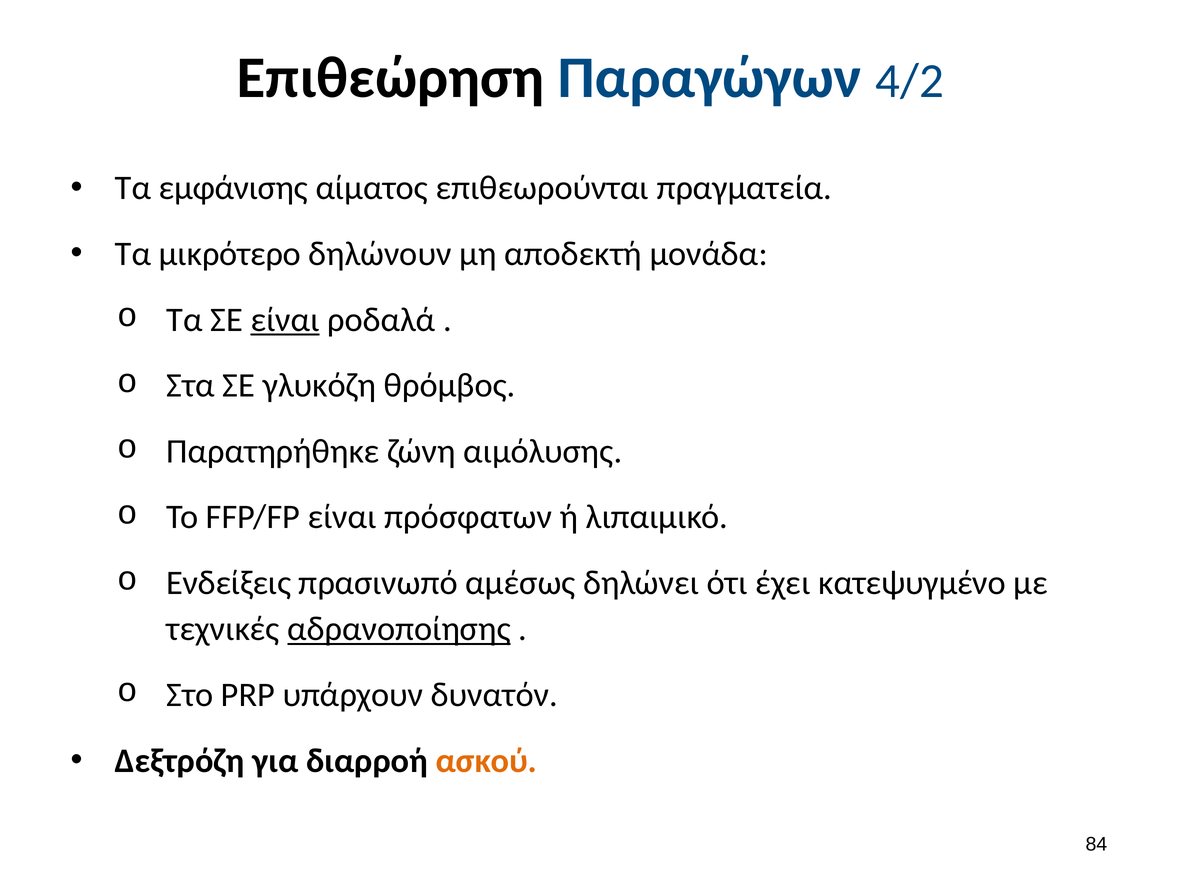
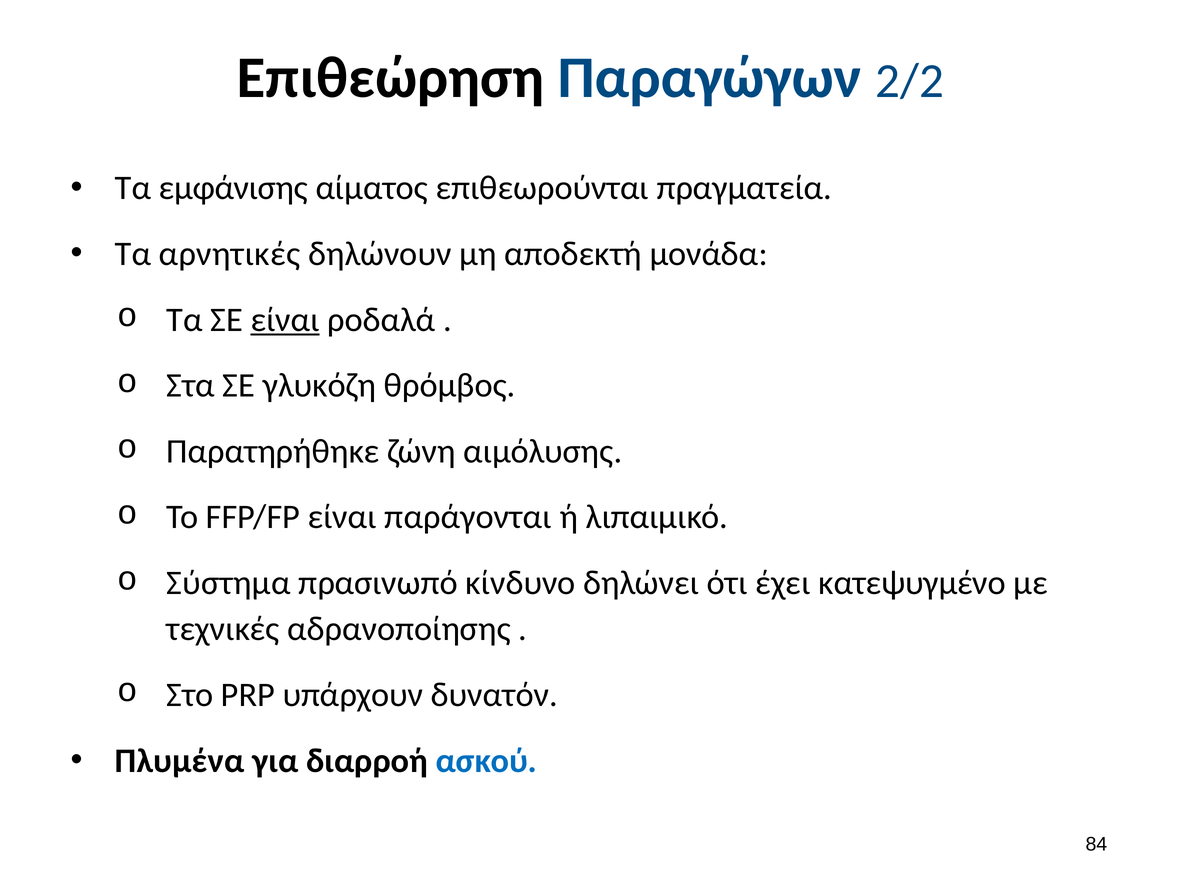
4/2: 4/2 -> 2/2 (910, 81)
μικρότερο: μικρότερο -> αρνητικές (230, 254)
πρόσφατων: πρόσφατων -> παράγονται (468, 517)
Ενδείξεις: Ενδείξεις -> Σύστημα (228, 583)
αμέσως: αμέσως -> κίνδυνο (520, 583)
αδρανοποίησης underline: present -> none (399, 629)
Δεξτρόζη: Δεξτρόζη -> Πλυμένα (180, 760)
ασκού colour: orange -> blue (486, 760)
